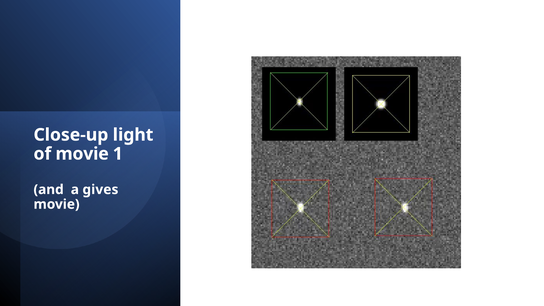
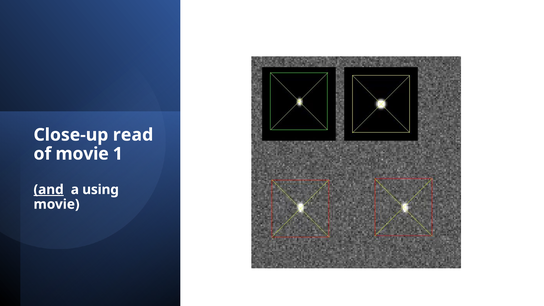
light: light -> read (133, 135)
and underline: none -> present (49, 190)
gives: gives -> using (101, 190)
